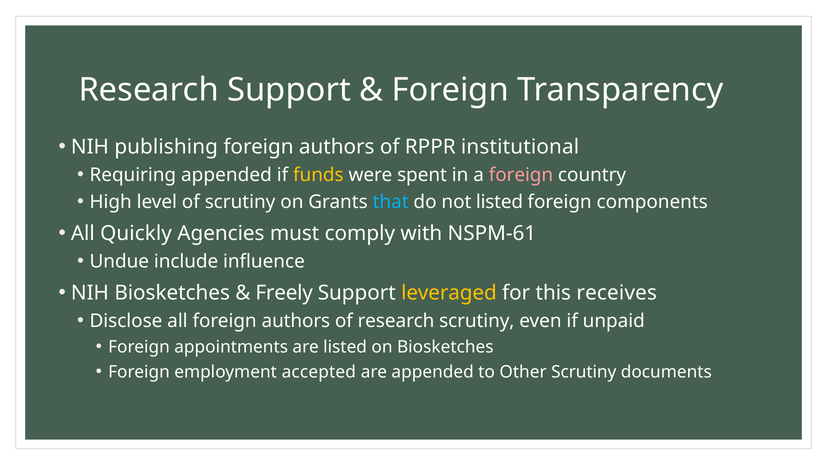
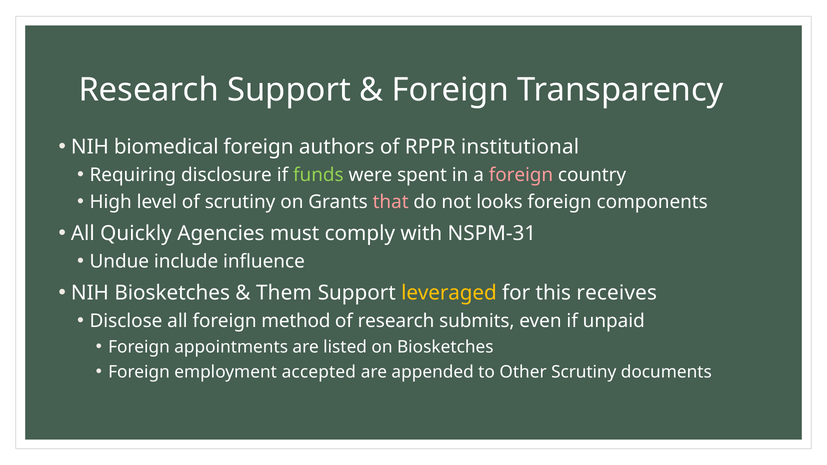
publishing: publishing -> biomedical (166, 147)
Requiring appended: appended -> disclosure (226, 175)
funds colour: yellow -> light green (318, 175)
that colour: light blue -> pink (391, 202)
not listed: listed -> looks (499, 202)
NSPM-61: NSPM-61 -> NSPM-31 (492, 234)
Freely: Freely -> Them (284, 293)
all foreign authors: authors -> method (296, 321)
research scrutiny: scrutiny -> submits (477, 321)
